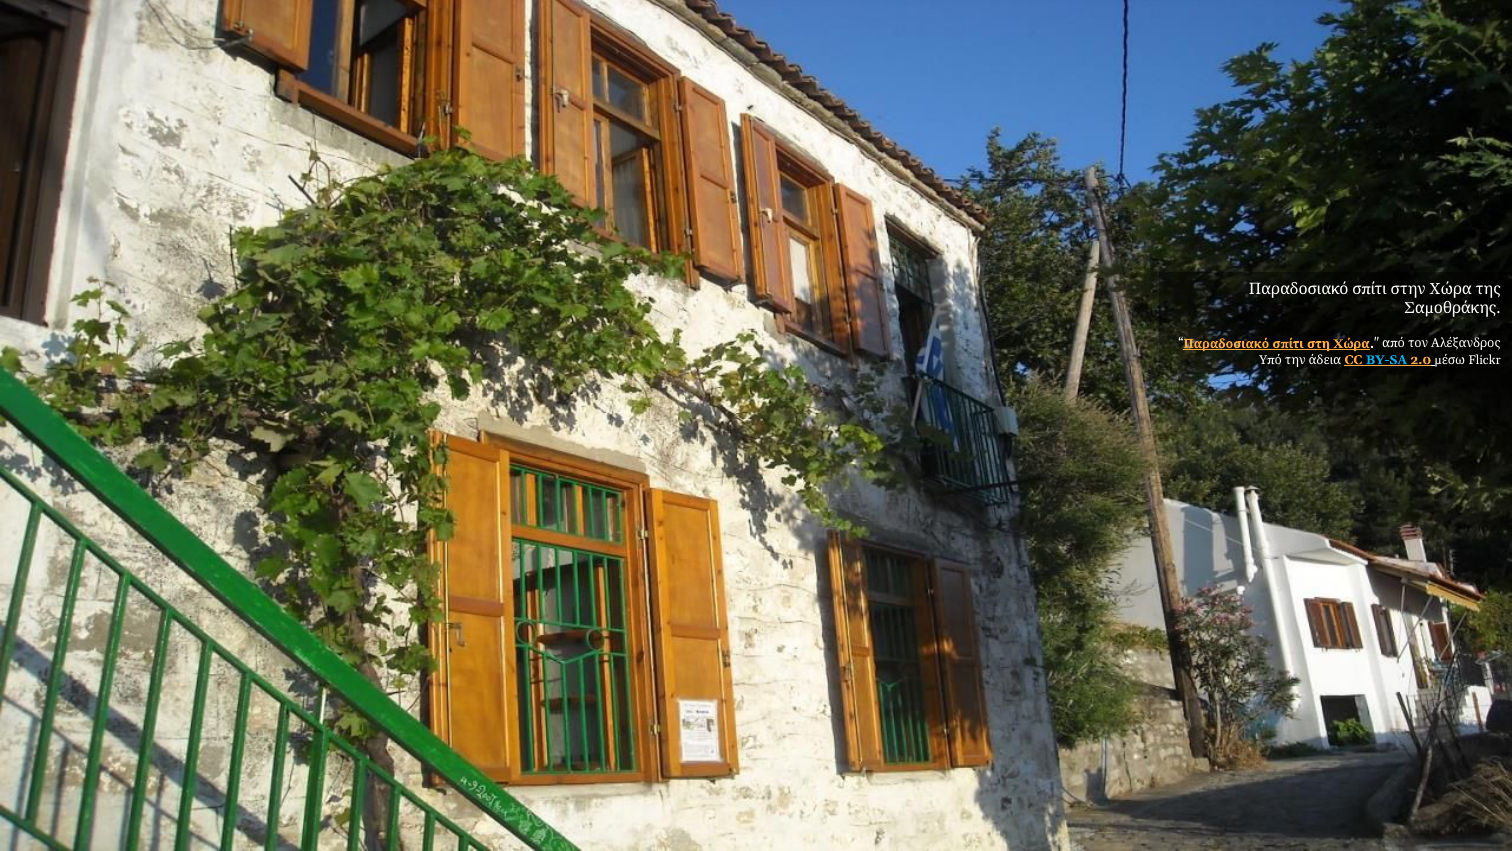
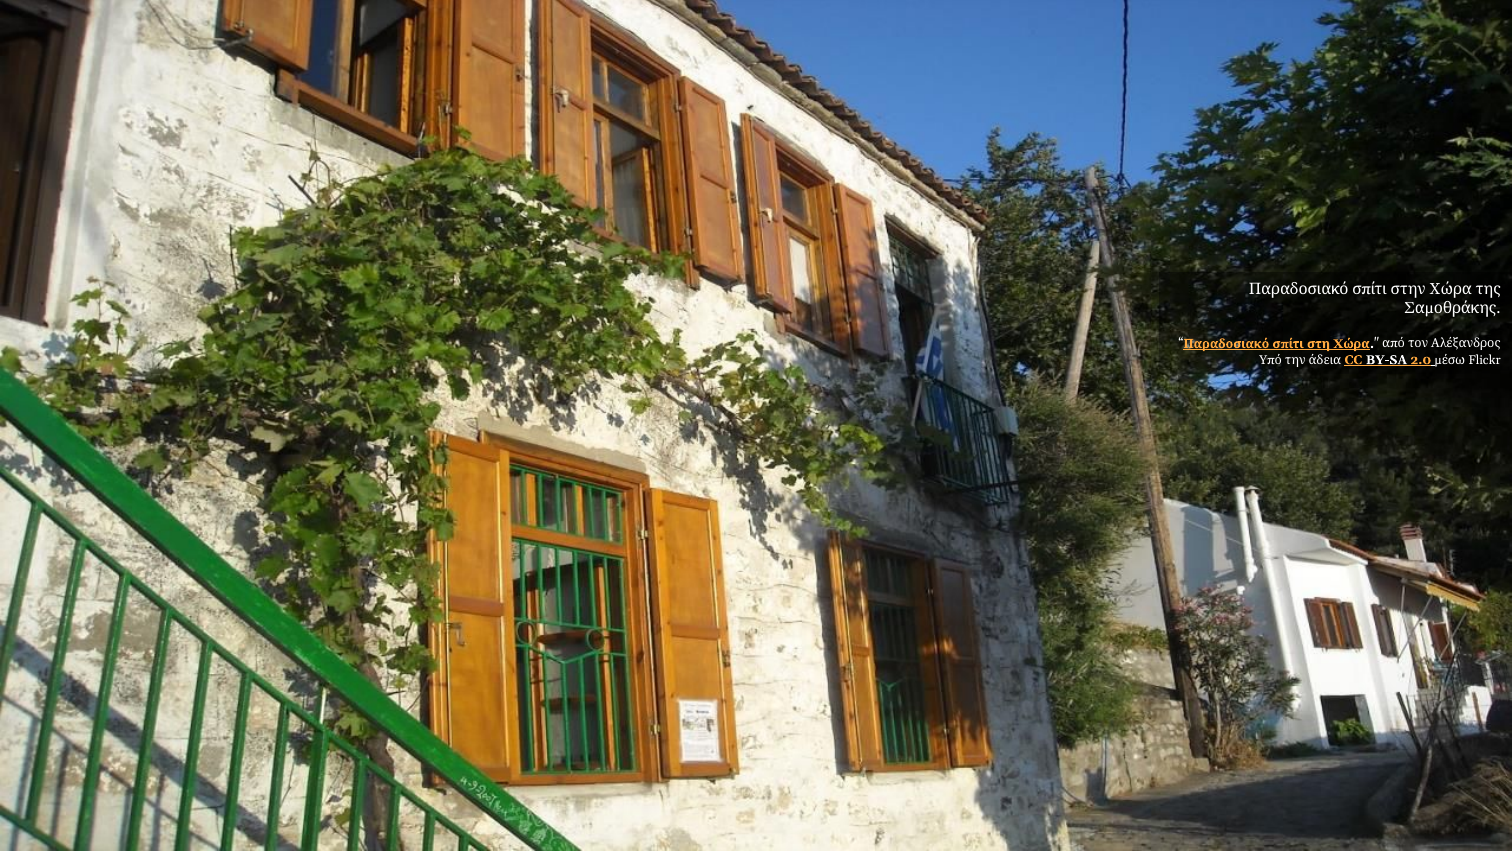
BY-SA colour: light blue -> white (1386, 360)
